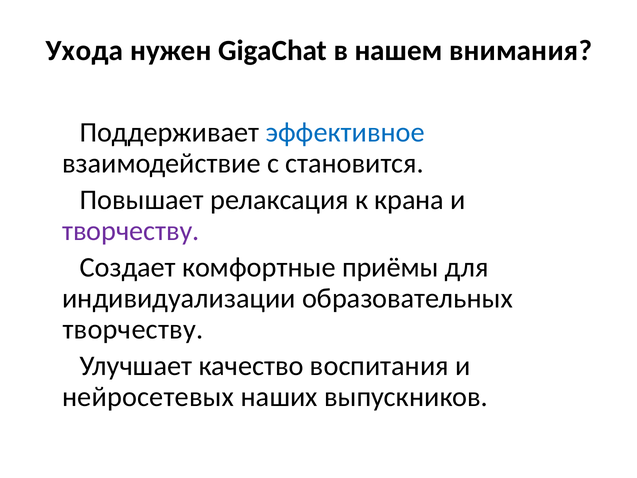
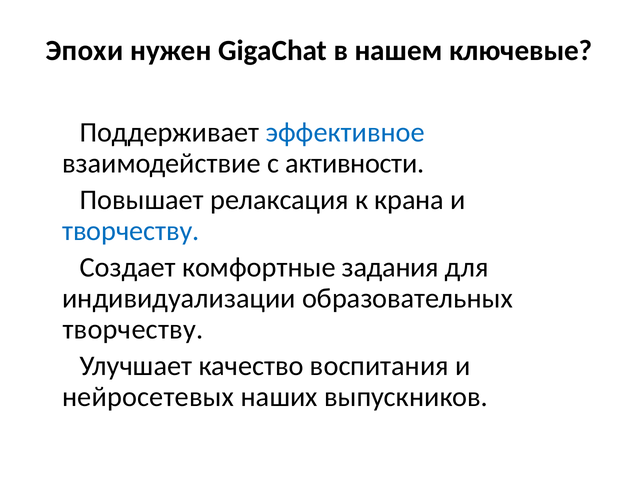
Ухода: Ухода -> Эпохи (85, 51)
внимания: внимания -> ключевые (521, 51)
становится: становится -> активности (355, 163)
творчеству colour: purple -> blue (131, 231)
приёмы: приёмы -> задания (390, 267)
